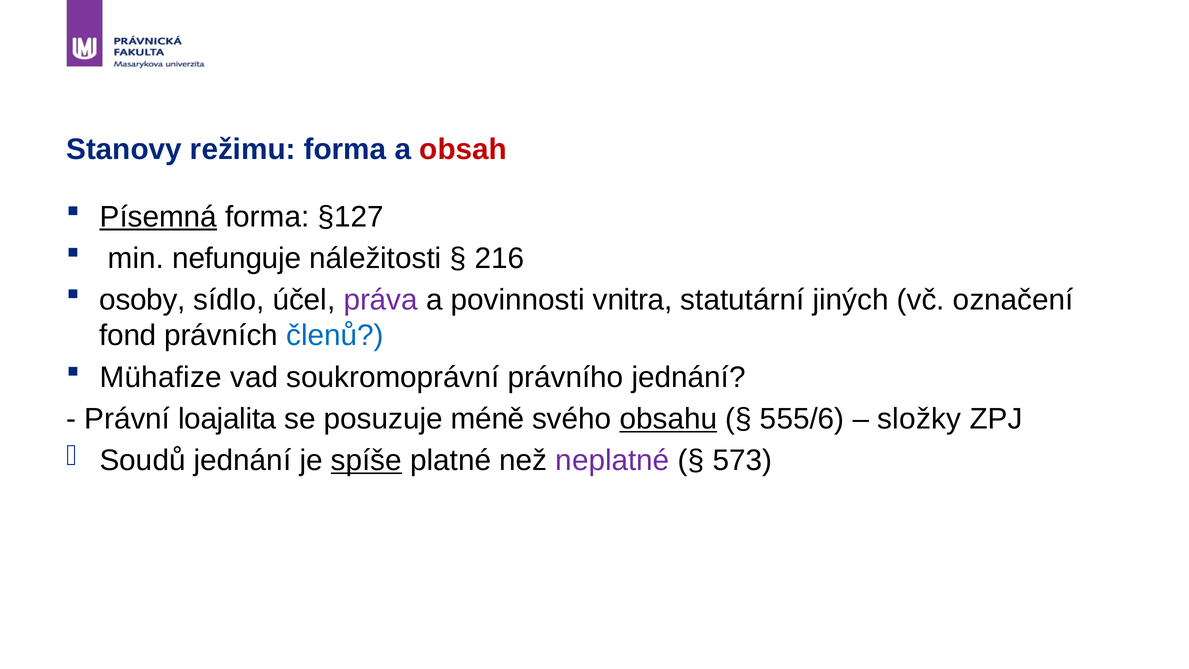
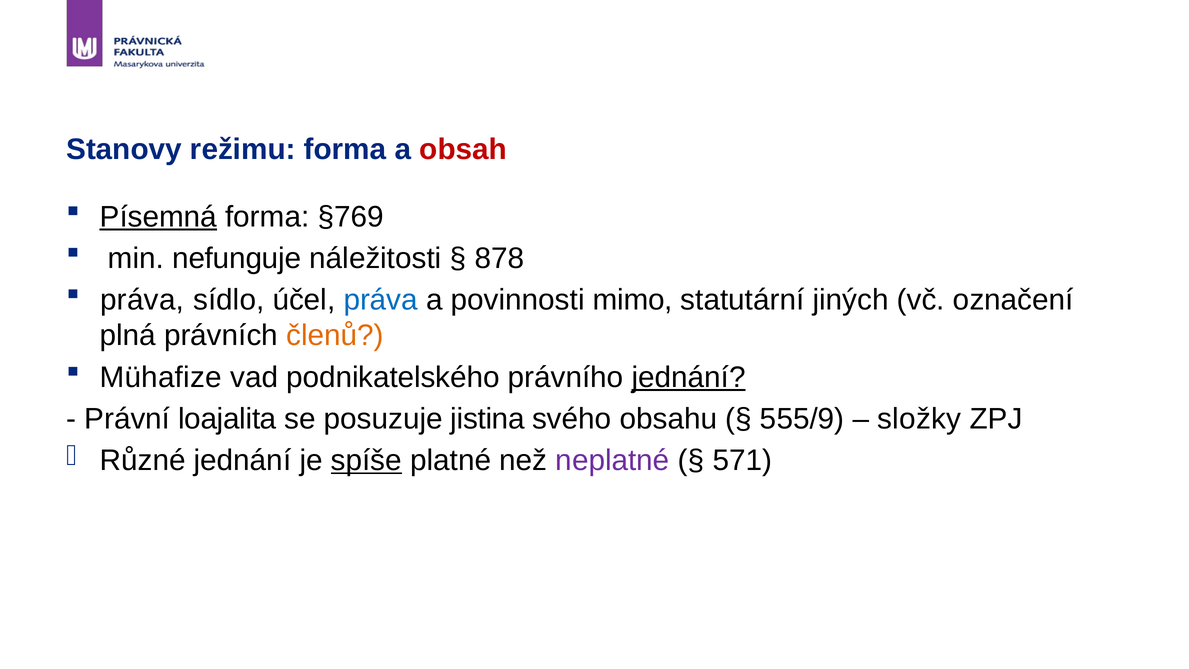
§127: §127 -> §769 (351, 217)
216: 216 -> 878 (499, 258)
osoby: osoby -> práva (142, 300)
práva colour: purple -> blue (381, 300)
vnitra: vnitra -> mimo (633, 300)
fond: fond -> plná (128, 336)
členů colour: blue -> orange (335, 336)
soukromoprávní: soukromoprávní -> podnikatelského (393, 377)
jednání underline: none -> present (689, 377)
méně: méně -> jistina (488, 419)
obsahu underline: present -> none (668, 419)
555/6: 555/6 -> 555/9 (802, 419)
Soudů: Soudů -> Různé (143, 460)
573: 573 -> 571 (742, 460)
